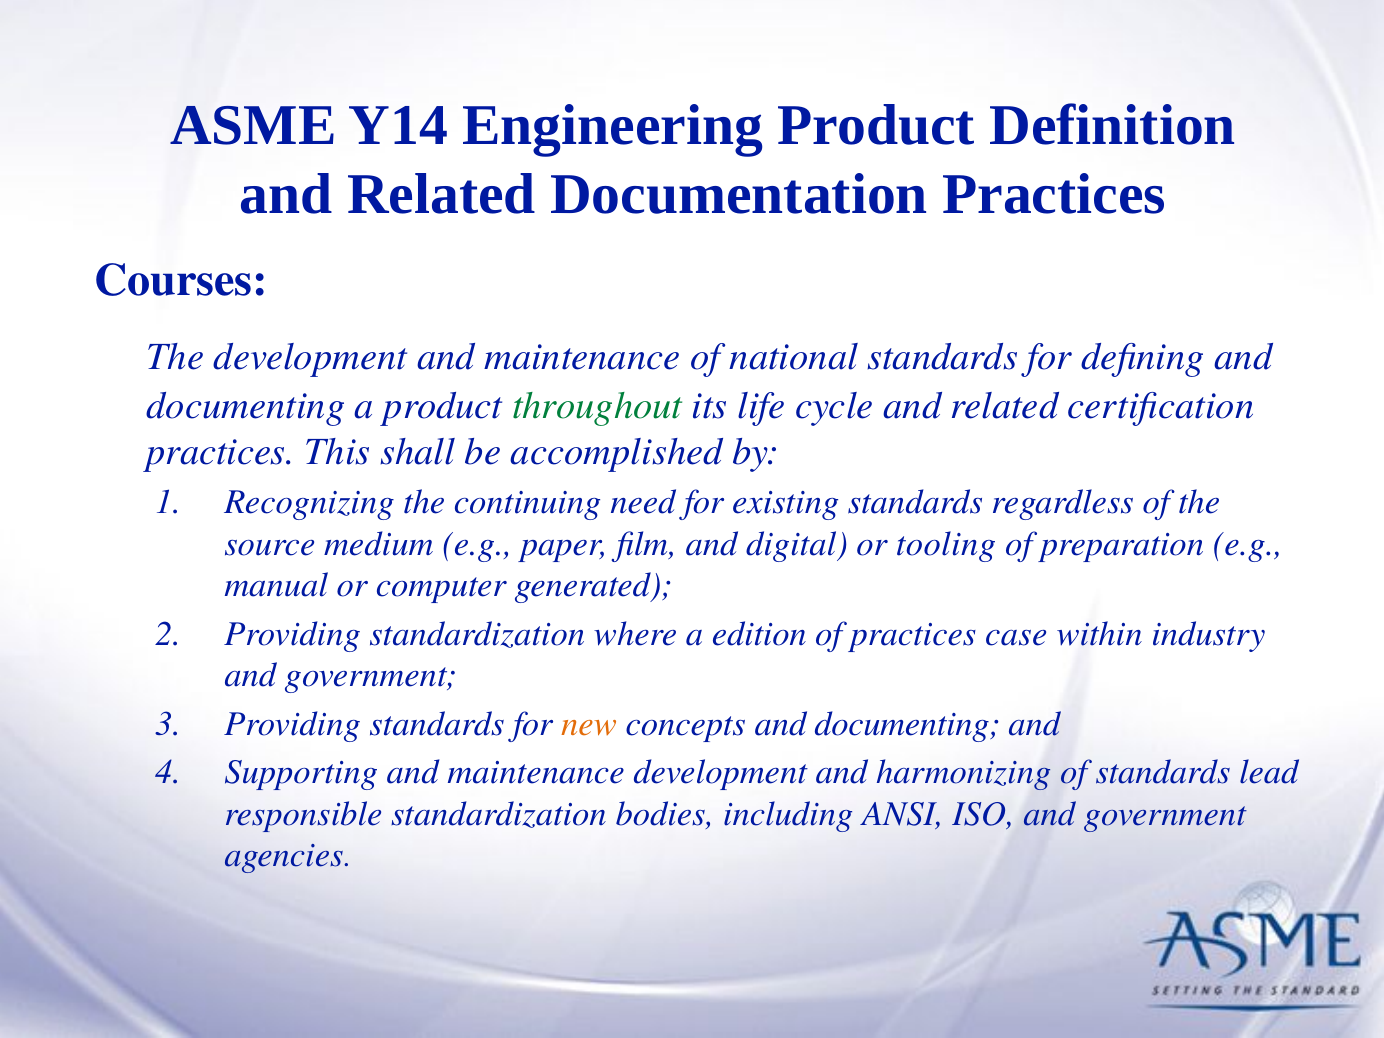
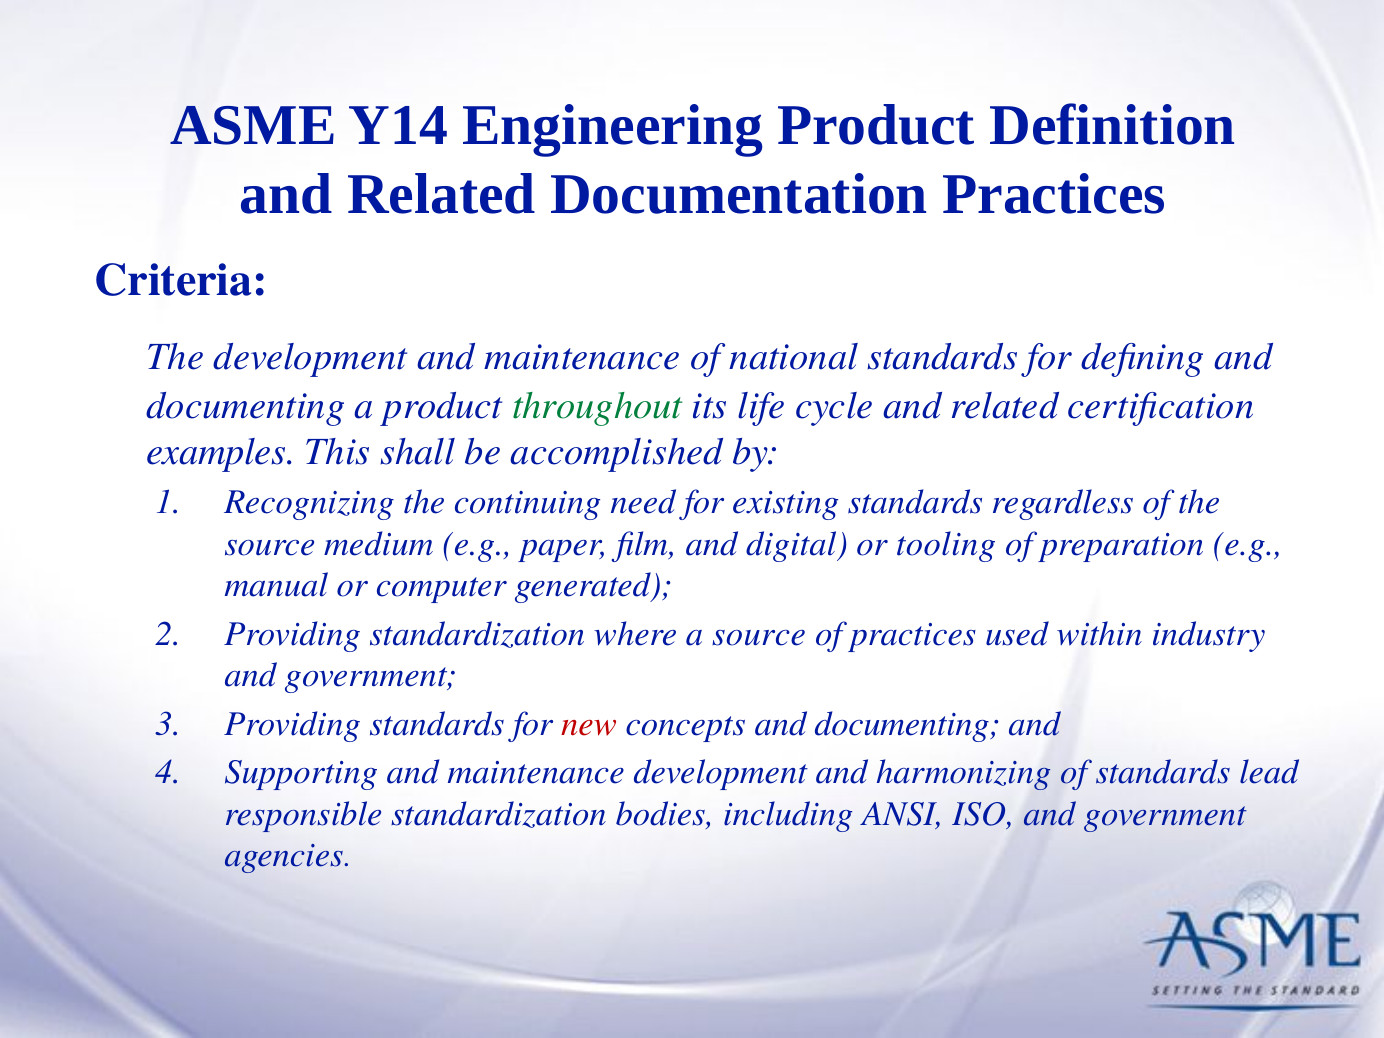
Courses: Courses -> Criteria (181, 280)
practices: practices -> examples (221, 452)
a edition: edition -> source (759, 634)
case: case -> used (1017, 634)
new colour: orange -> red (589, 724)
